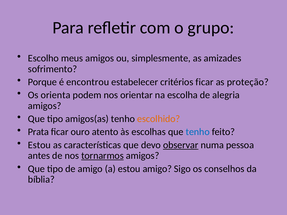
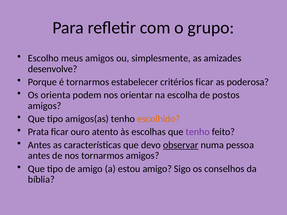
sofrimento: sofrimento -> desenvolve (53, 69)
é encontrou: encontrou -> tornarmos (88, 82)
proteção: proteção -> poderosa (248, 82)
alegria: alegria -> postos (226, 95)
tenho colour: blue -> purple (198, 132)
Estou: Estou -> Antes (39, 145)
tornarmos underline: present -> none (102, 156)
